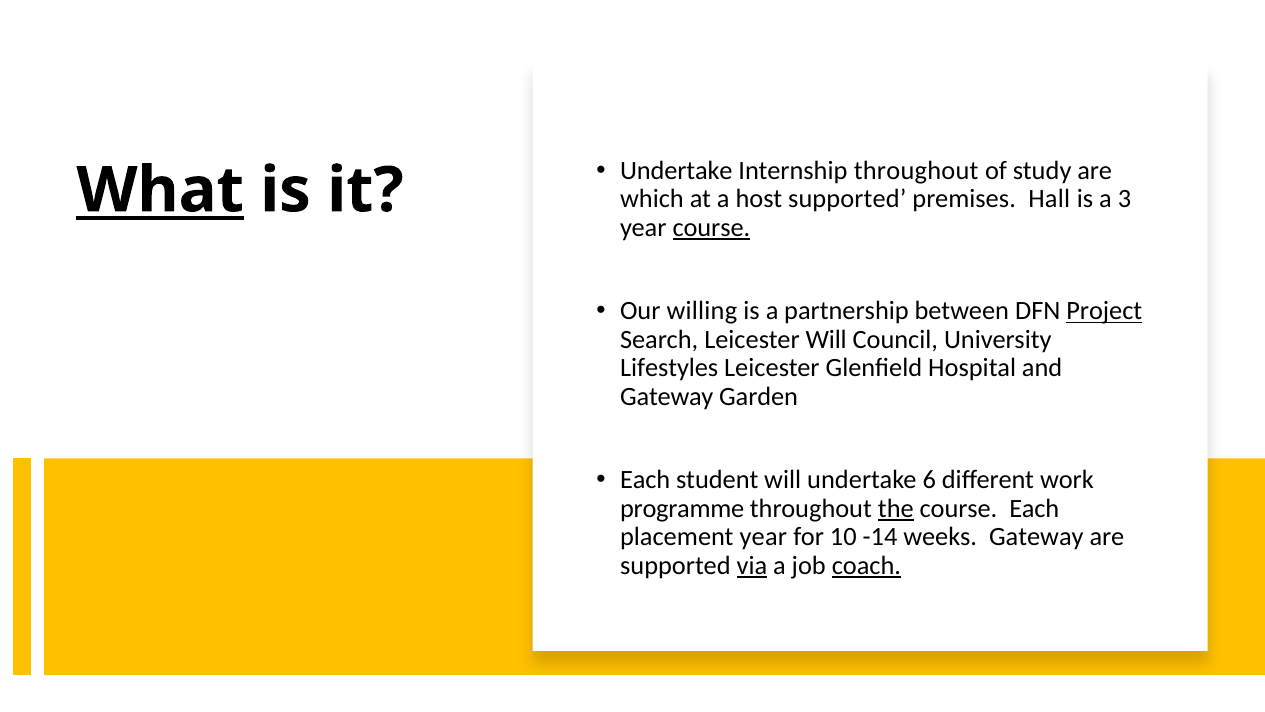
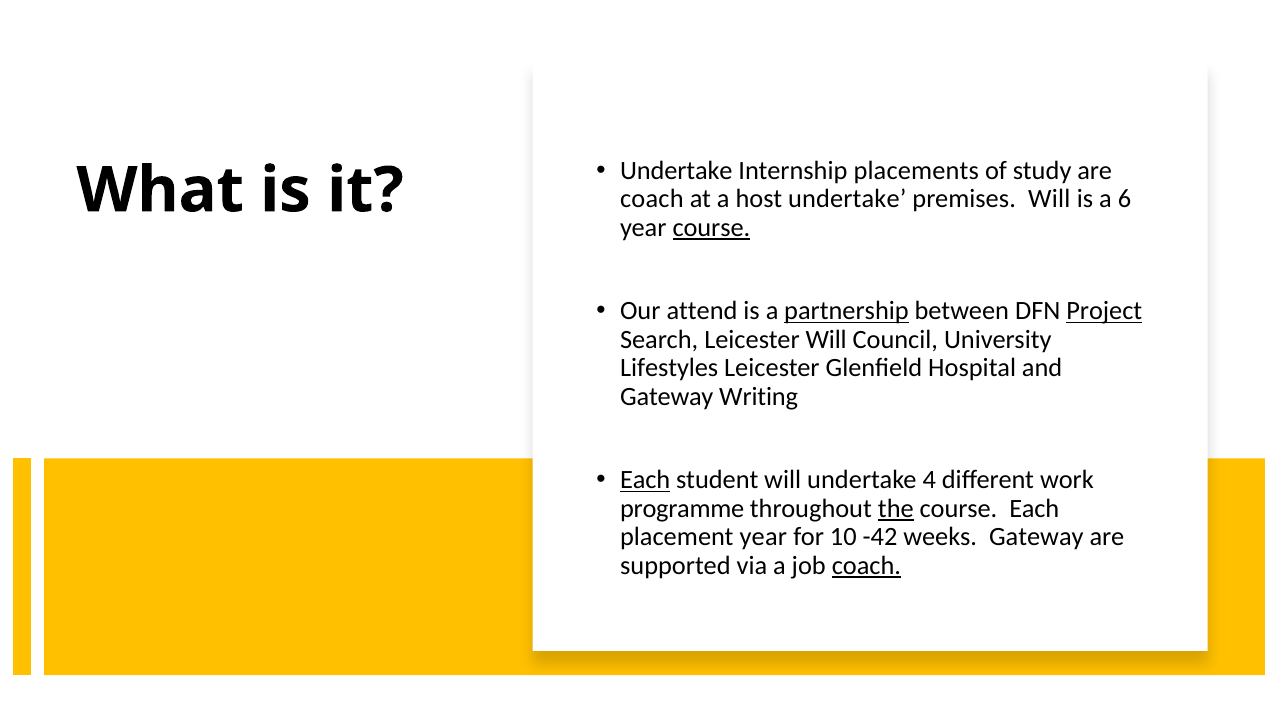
Internship throughout: throughout -> placements (916, 171)
What underline: present -> none (160, 190)
which: which -> coach (652, 199)
host supported: supported -> undertake (847, 199)
premises Hall: Hall -> Will (1049, 199)
3: 3 -> 6 (1124, 199)
willing: willing -> attend (702, 311)
partnership underline: none -> present (846, 311)
Garden: Garden -> Writing (759, 397)
Each underline: none -> present (645, 480)
6: 6 -> 4 (929, 480)
-14: -14 -> -42 (880, 537)
via underline: present -> none (752, 565)
